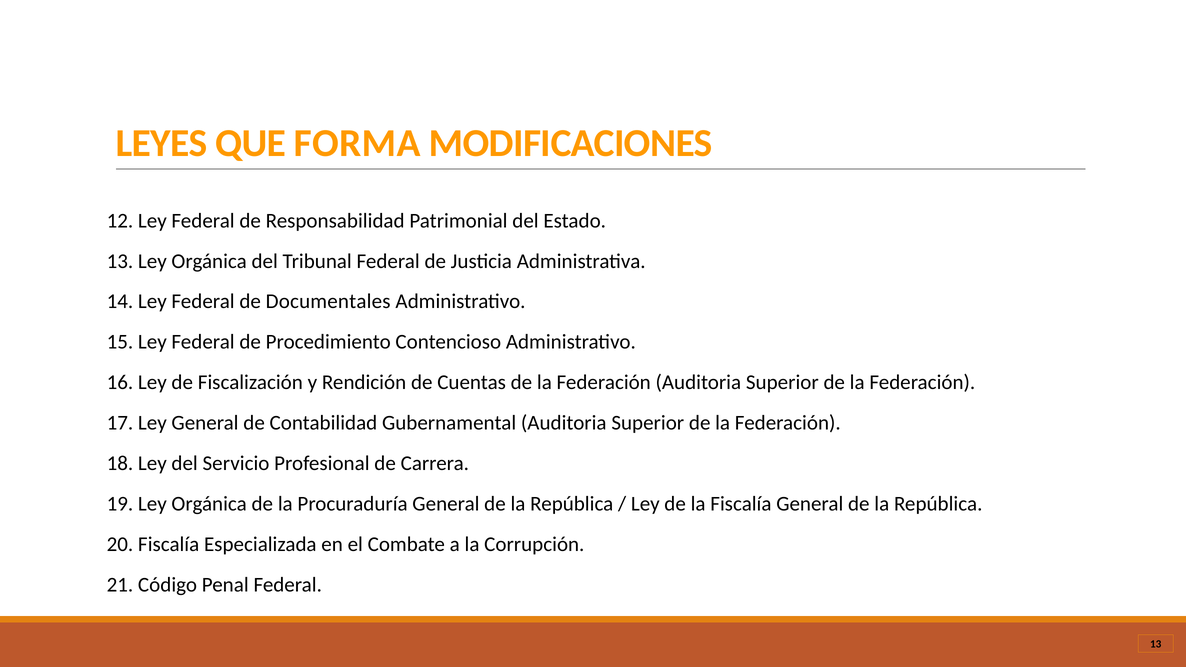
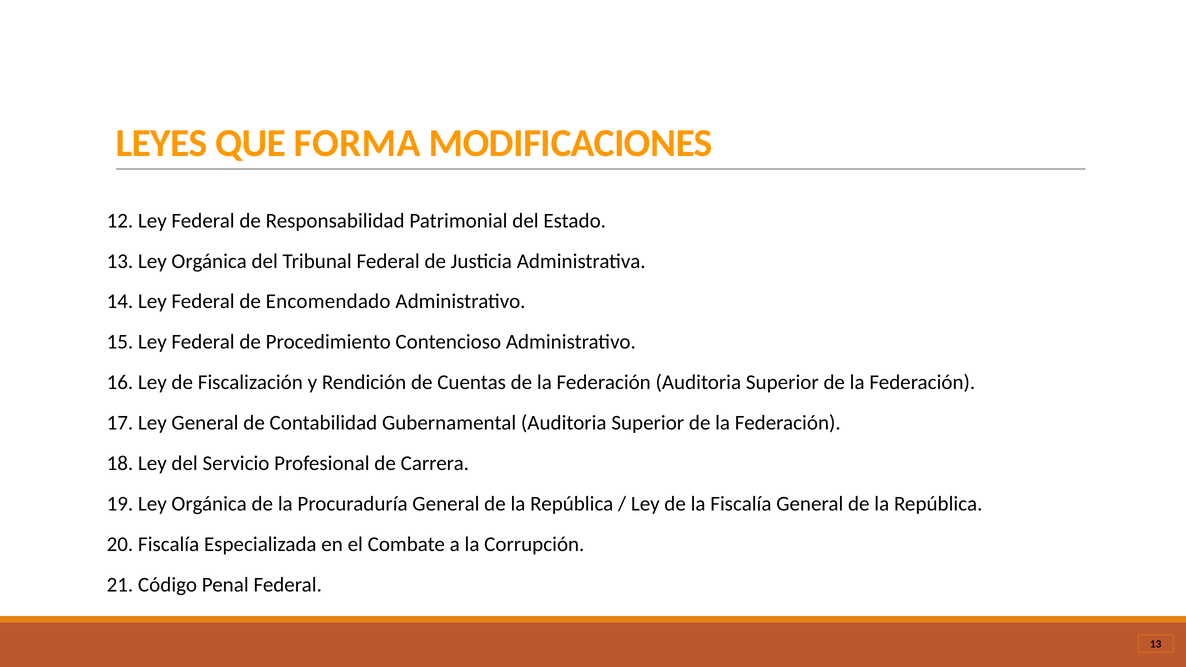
Documentales: Documentales -> Encomendado (328, 302)
